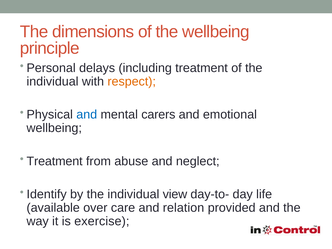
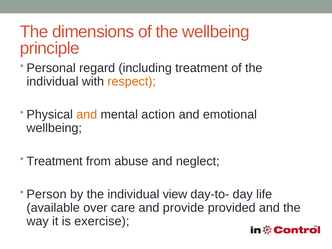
delays: delays -> regard (97, 68)
and colour: blue -> orange (87, 115)
carers: carers -> action (158, 115)
Identify: Identify -> Person (47, 194)
relation: relation -> provide (184, 208)
